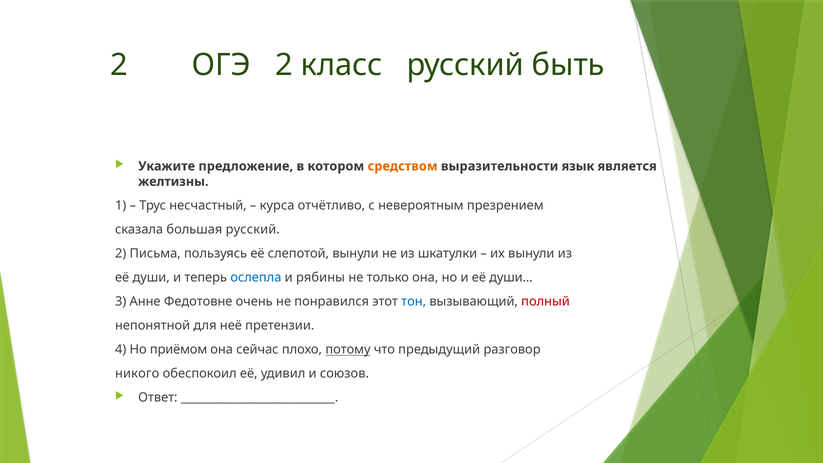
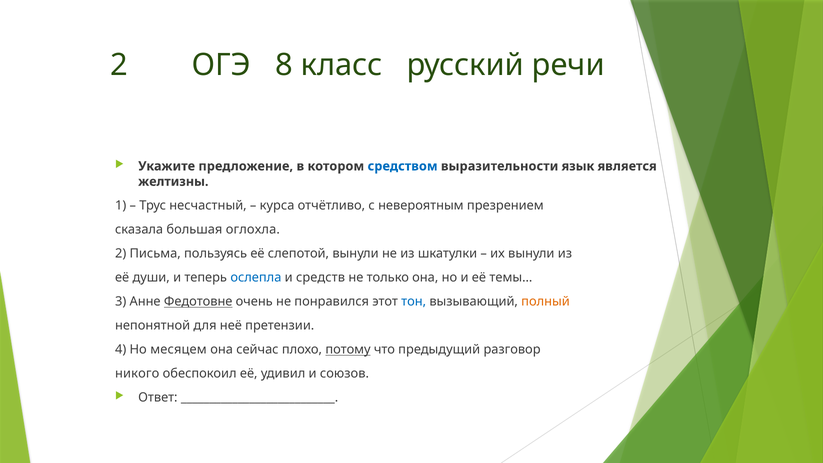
ОГЭ 2: 2 -> 8 (284, 65)
быть: быть -> речи (568, 65)
средством colour: orange -> blue (403, 166)
большая русский: русский -> оглохла (253, 230)
рябины: рябины -> средств (321, 278)
души…: души… -> темы… (511, 278)
Федотовне underline: none -> present (198, 302)
полный colour: red -> orange (546, 302)
приёмом: приёмом -> месяцем (178, 350)
